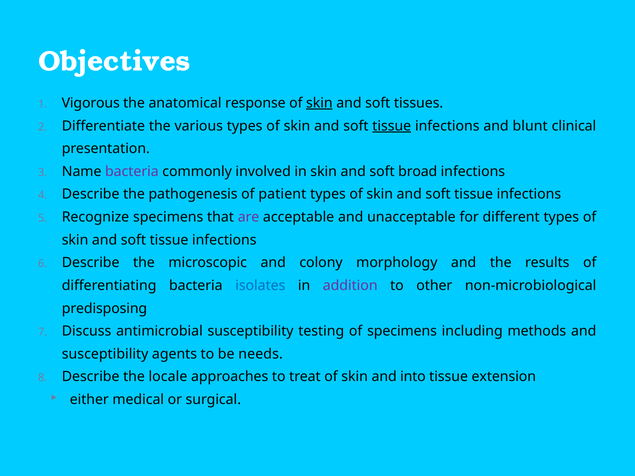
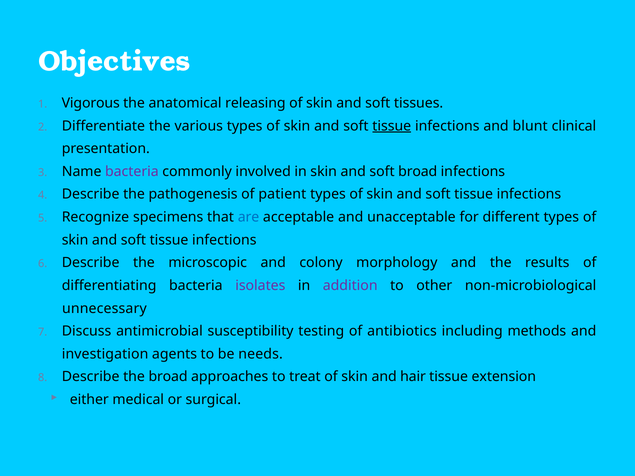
response: response -> releasing (255, 103)
skin underline: present -> none (319, 103)
are colour: purple -> blue (249, 217)
isolates colour: blue -> purple (260, 286)
predisposing: predisposing -> unnecessary (104, 309)
of specimens: specimens -> antibiotics (402, 331)
susceptibility: susceptibility -> investigation (105, 354)
the locale: locale -> broad (168, 377)
into: into -> hair (413, 377)
